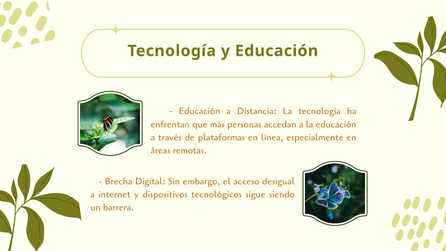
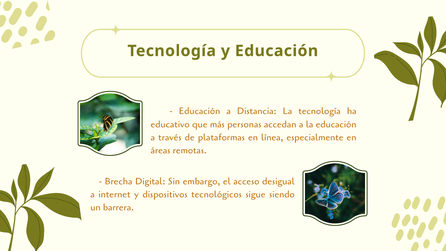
enfrentan: enfrentan -> educativo (170, 124)
